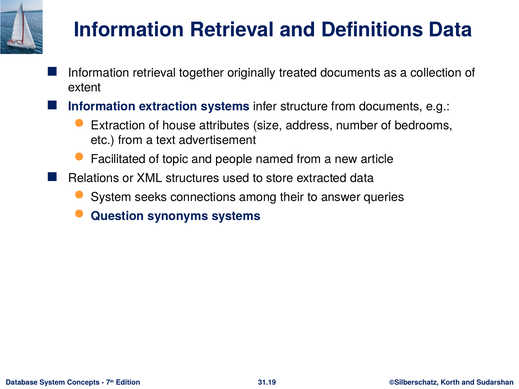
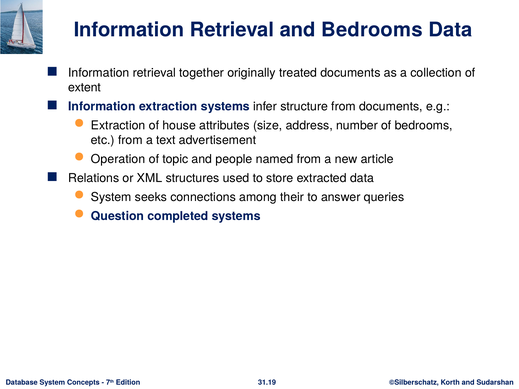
and Definitions: Definitions -> Bedrooms (372, 30)
Facilitated: Facilitated -> Operation (118, 159)
synonyms: synonyms -> completed (178, 216)
